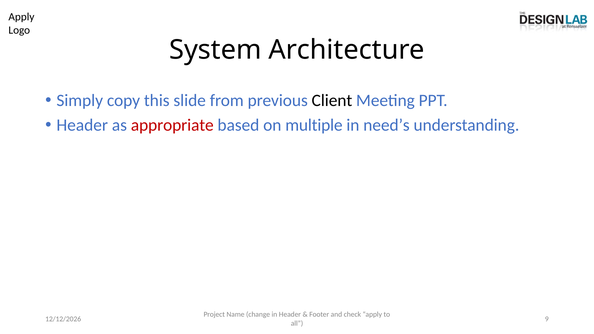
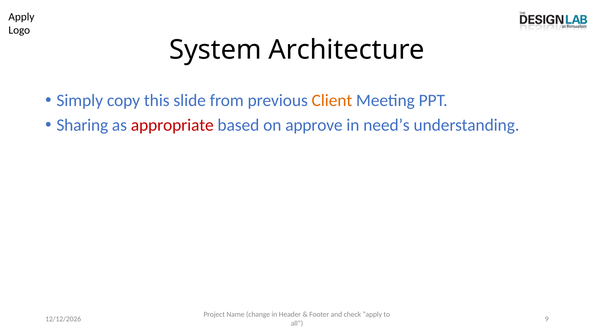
Client colour: black -> orange (332, 100)
Header: Header -> Sharing (82, 125)
multiple: multiple -> approve (314, 125)
